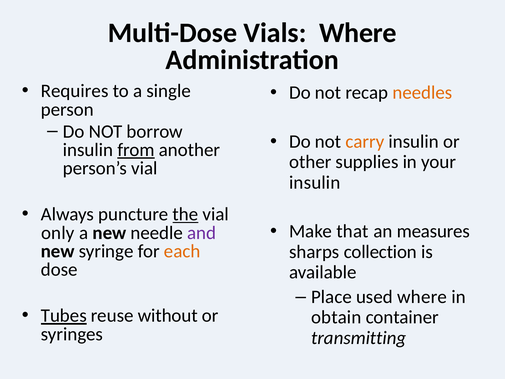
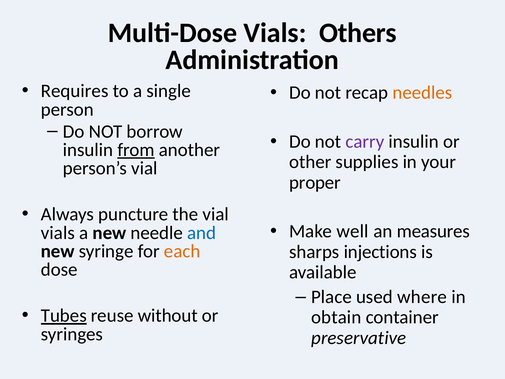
Vials Where: Where -> Others (358, 33)
carry colour: orange -> purple (365, 141)
insulin: insulin -> proper (315, 182)
the underline: present -> none (185, 214)
that: that -> well (352, 231)
only: only -> vials (58, 233)
and colour: purple -> blue (202, 233)
collection: collection -> injections (380, 252)
transmitting: transmitting -> preservative (359, 338)
